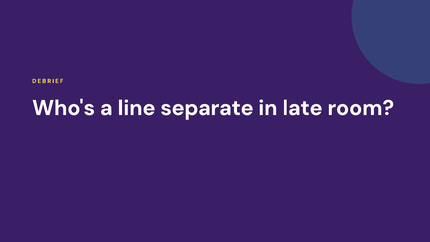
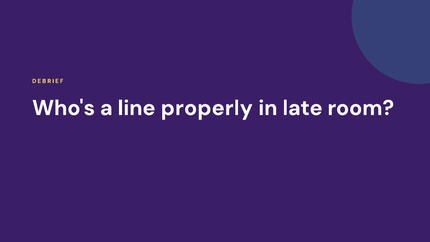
separate: separate -> properly (207, 108)
